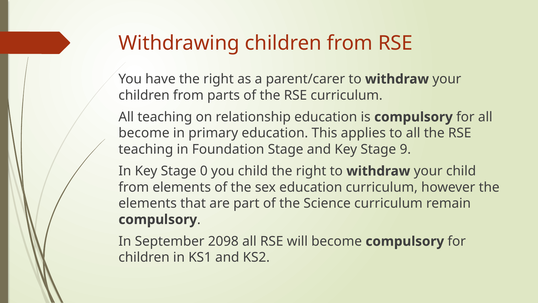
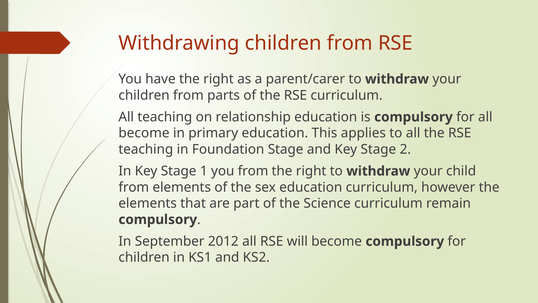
9: 9 -> 2 (405, 149)
0: 0 -> 1 (204, 171)
you child: child -> from (253, 171)
2098: 2098 -> 2012 (223, 241)
